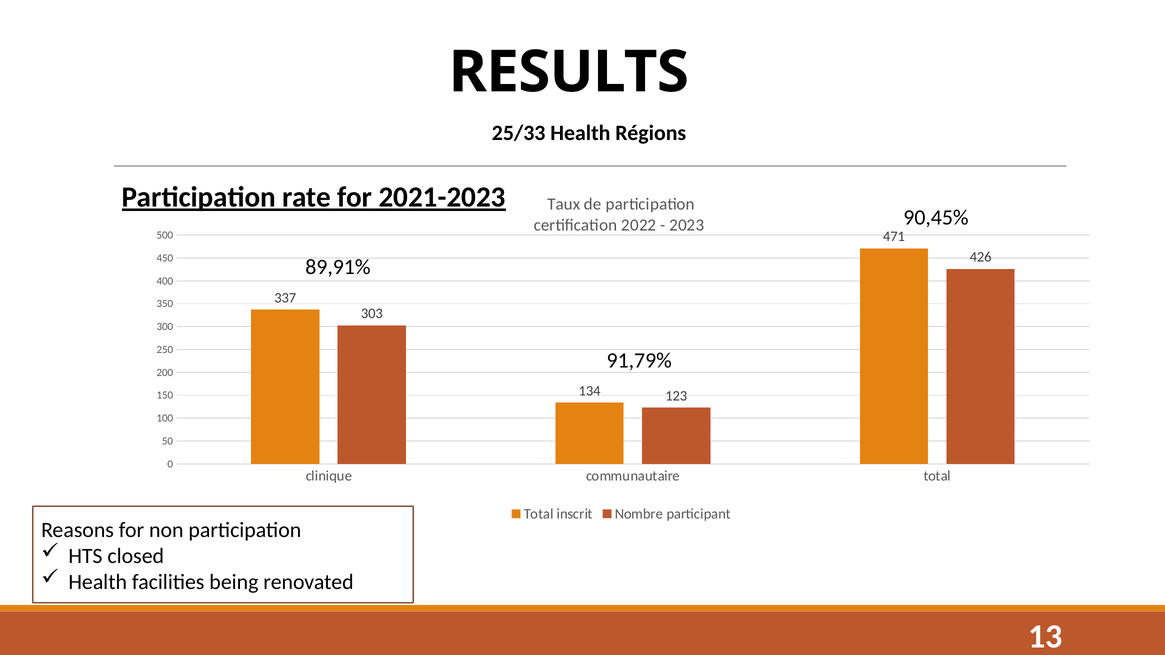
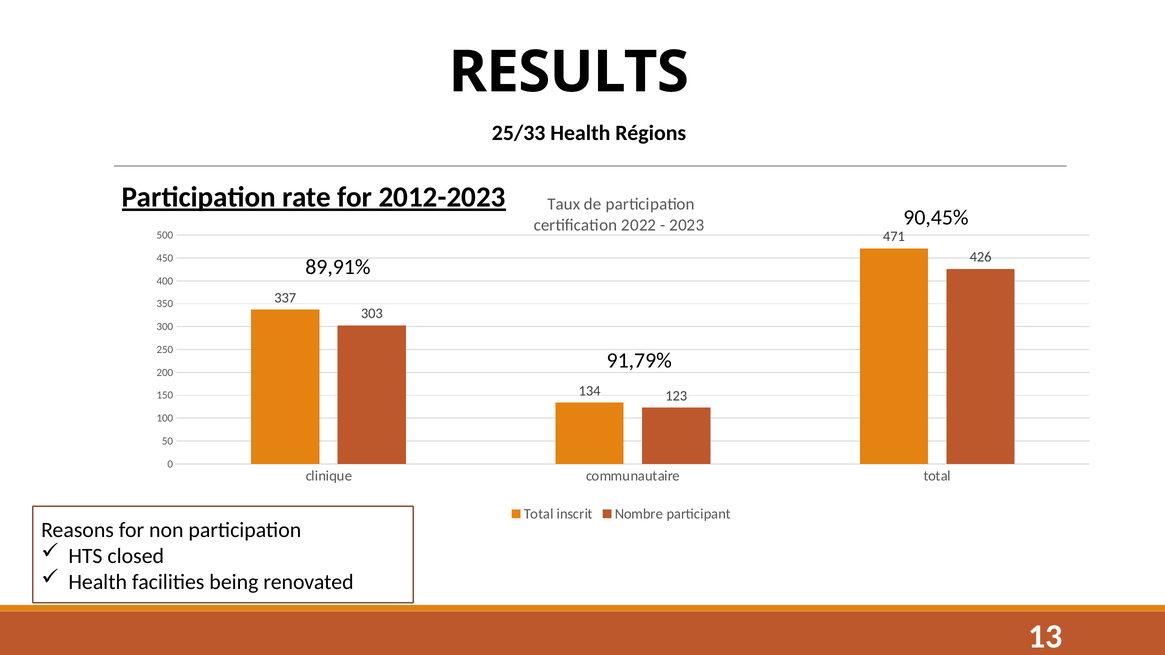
2021-2023: 2021-2023 -> 2012-2023 (442, 197)
